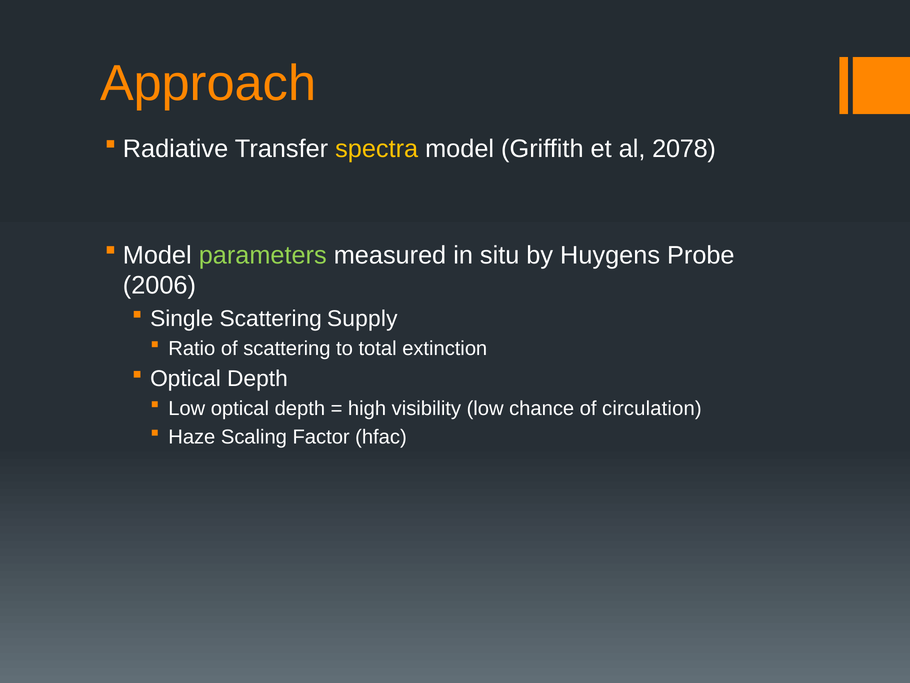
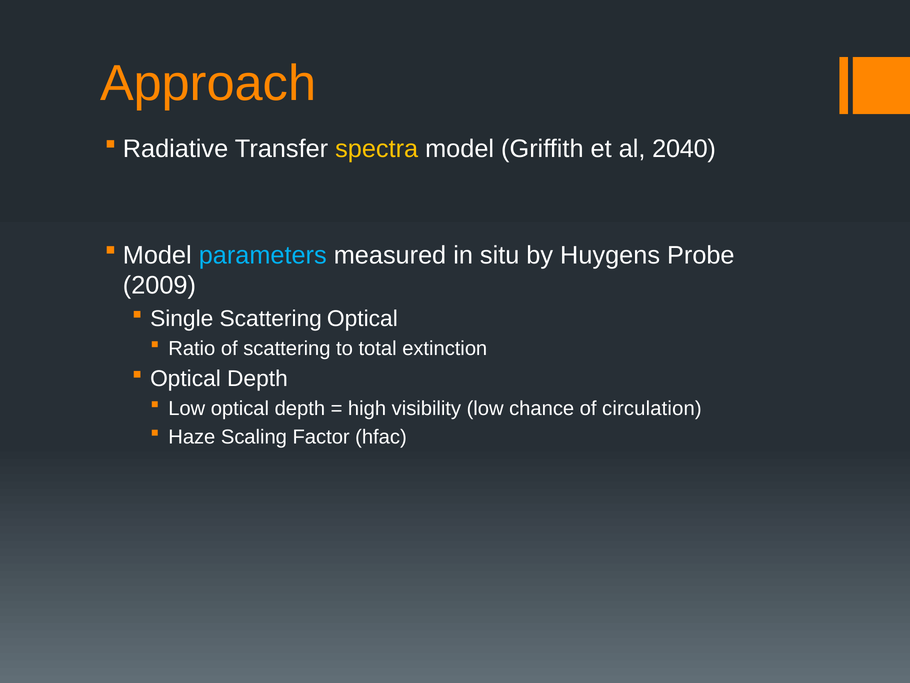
2078: 2078 -> 2040 (684, 149)
parameters colour: light green -> light blue (263, 255)
2006: 2006 -> 2009 (159, 285)
Scattering Supply: Supply -> Optical (362, 319)
